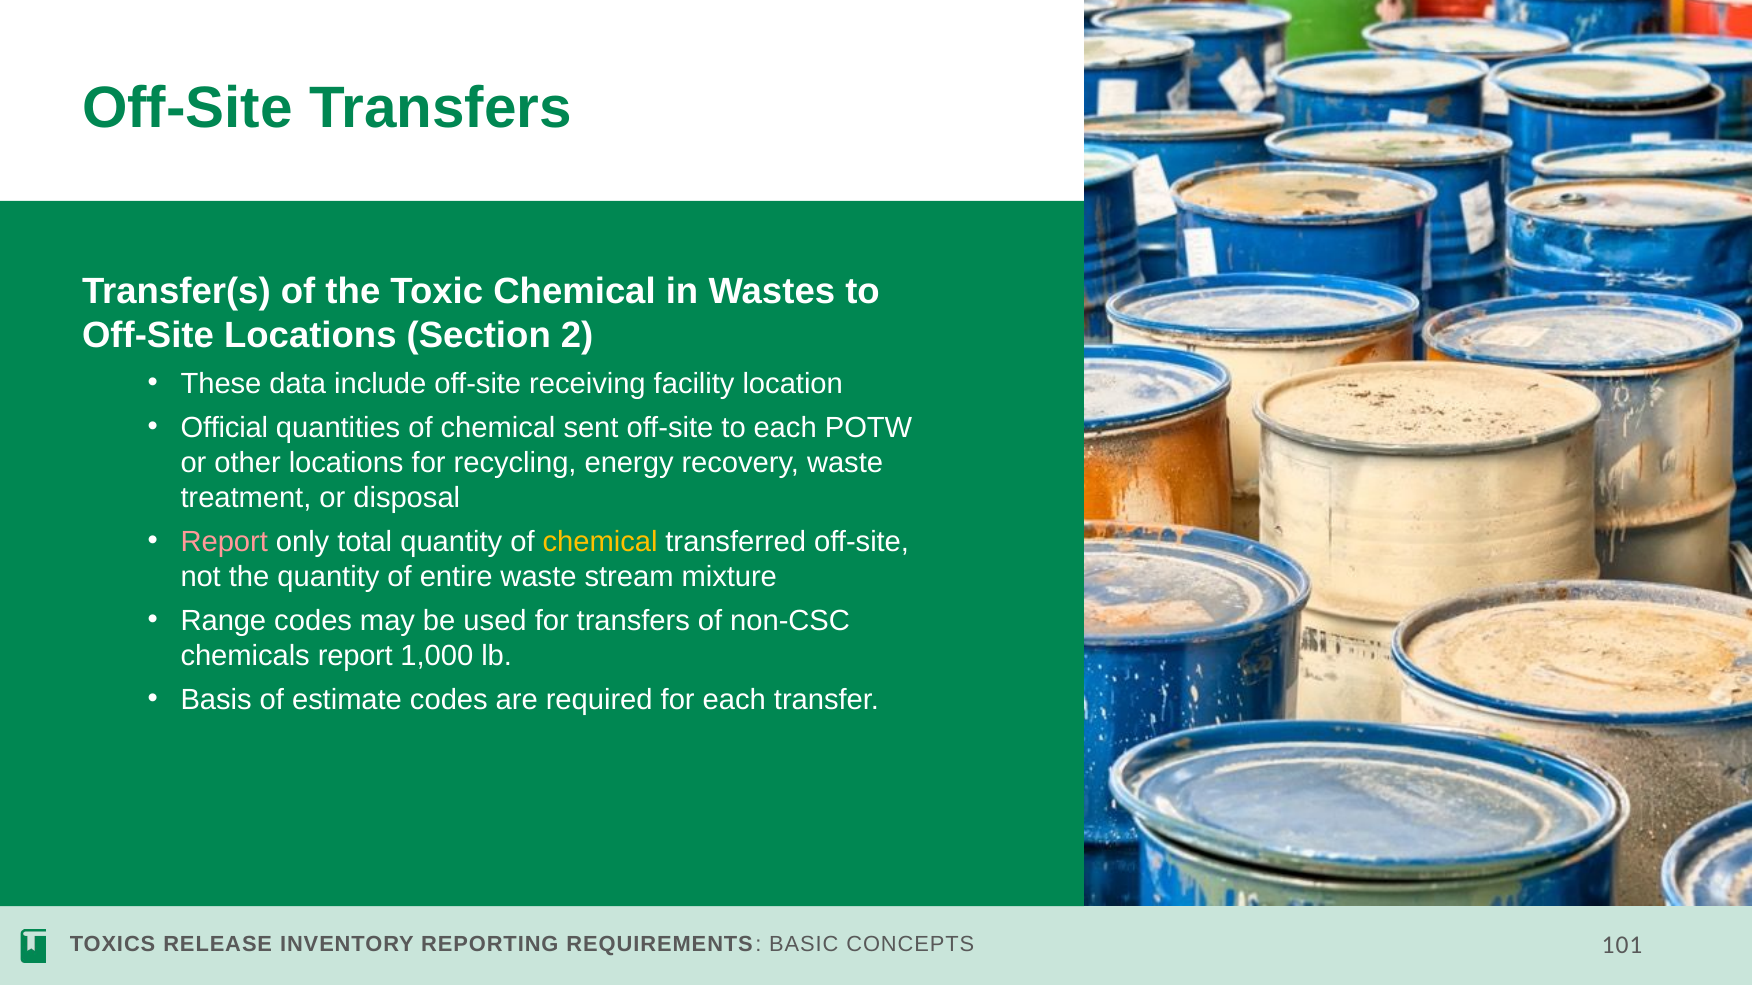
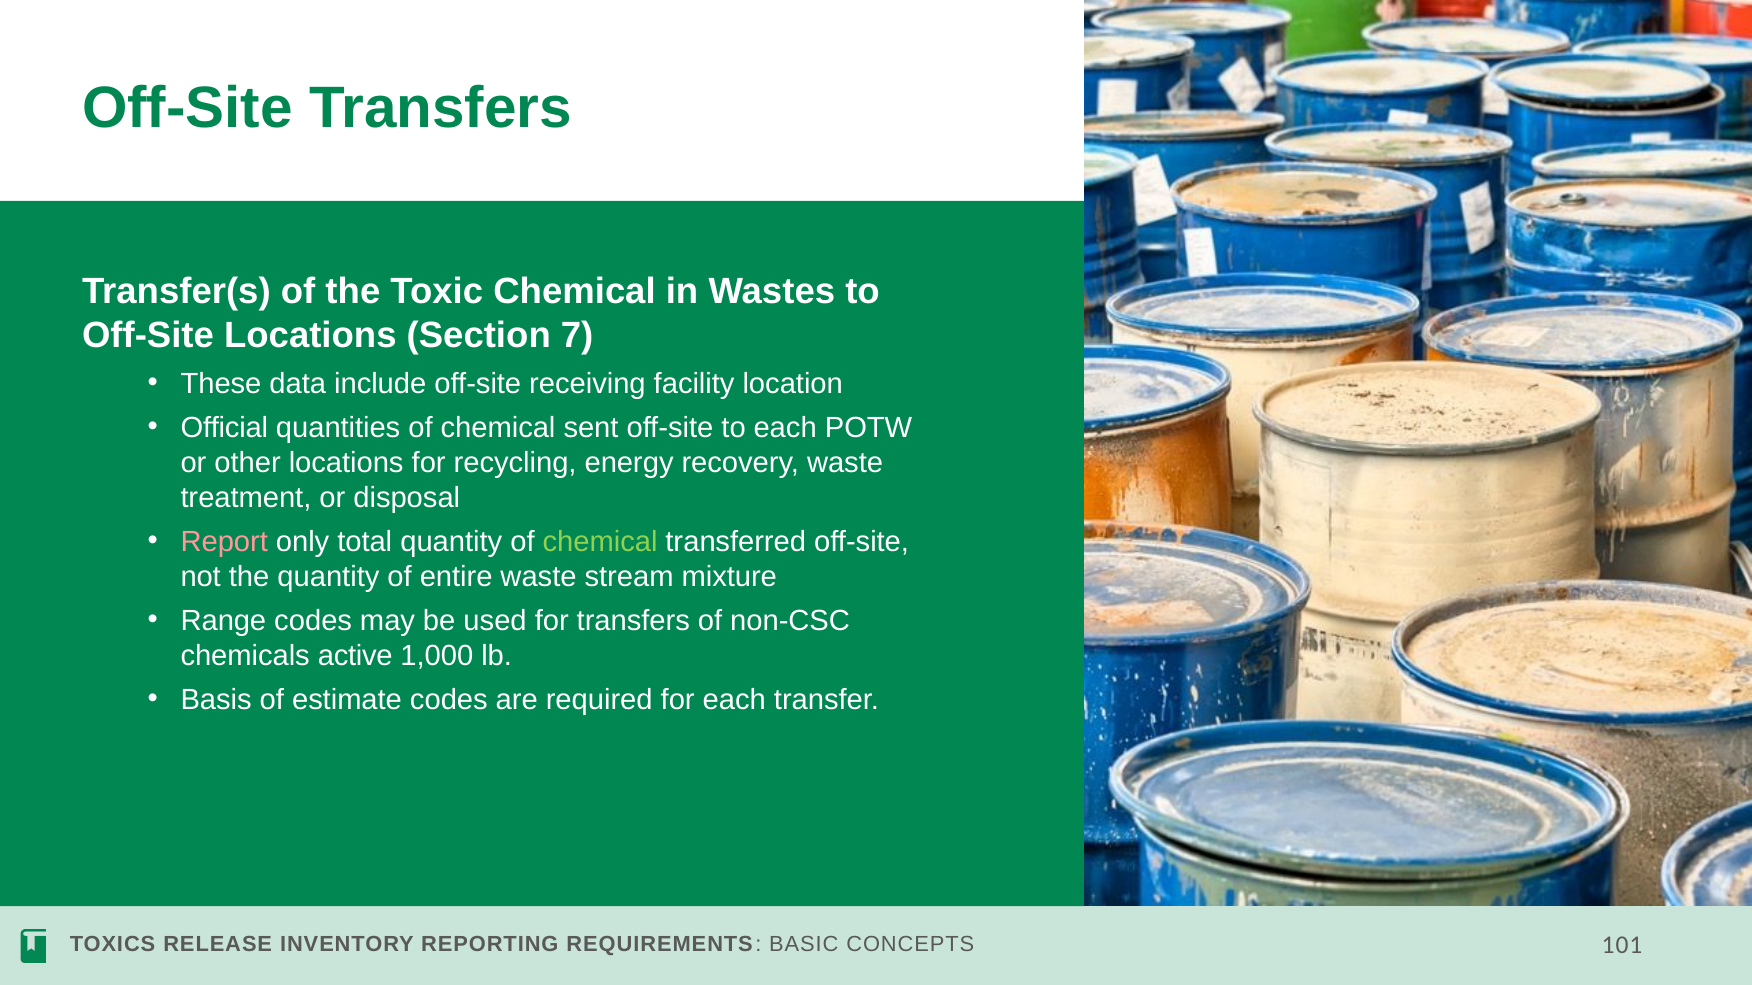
2: 2 -> 7 (577, 336)
chemical colour: yellow -> light green (600, 542)
chemicals report: report -> active (355, 656)
